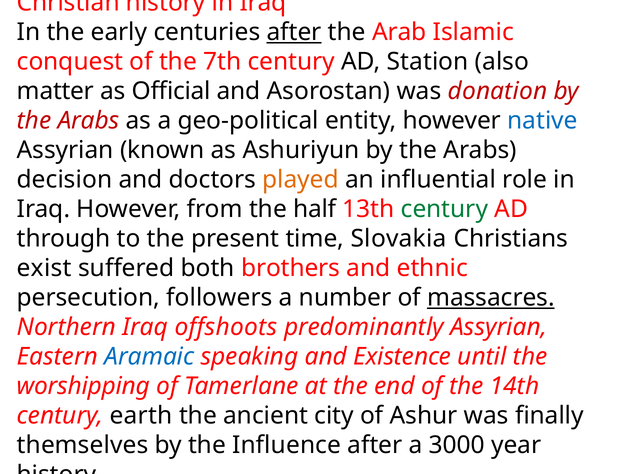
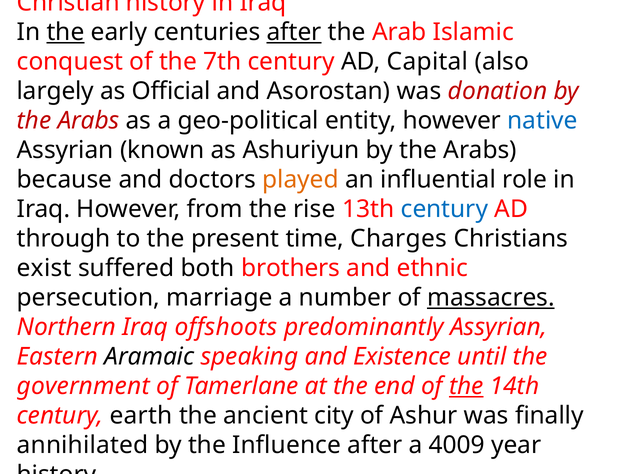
the underline: none -> present (65, 32)
Station: Station -> Capital (428, 62)
matter: matter -> largely (55, 91)
decision: decision -> because (65, 179)
half: half -> rise (314, 209)
century colour: green -> blue (444, 209)
Slovakia: Slovakia -> Charges (399, 238)
followers: followers -> marriage (219, 297)
Aramaic colour: blue -> black (149, 356)
worshipping: worshipping -> government (83, 386)
the underline: none -> present (466, 386)
themselves: themselves -> annihilated (83, 445)
3000: 3000 -> 4009 (457, 445)
